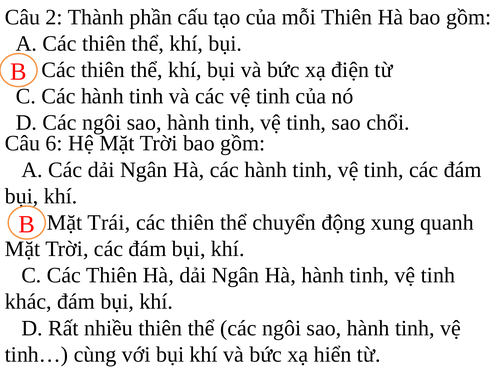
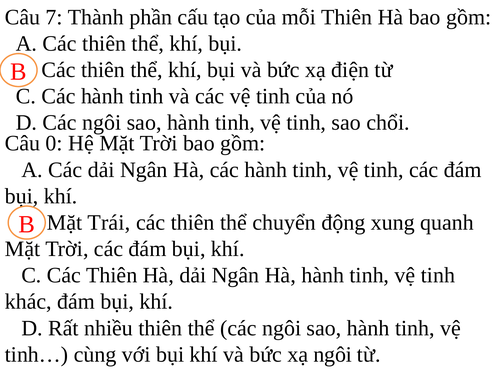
2: 2 -> 7 (54, 17)
6: 6 -> 0 (54, 143)
xạ hiển: hiển -> ngôi (333, 354)
